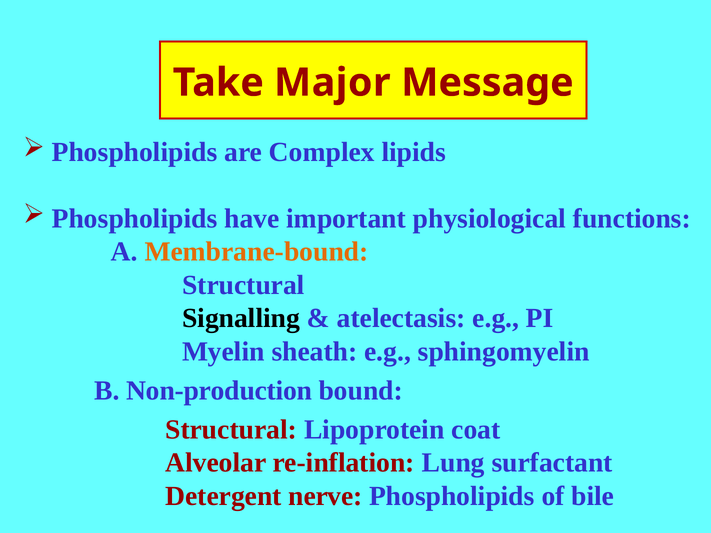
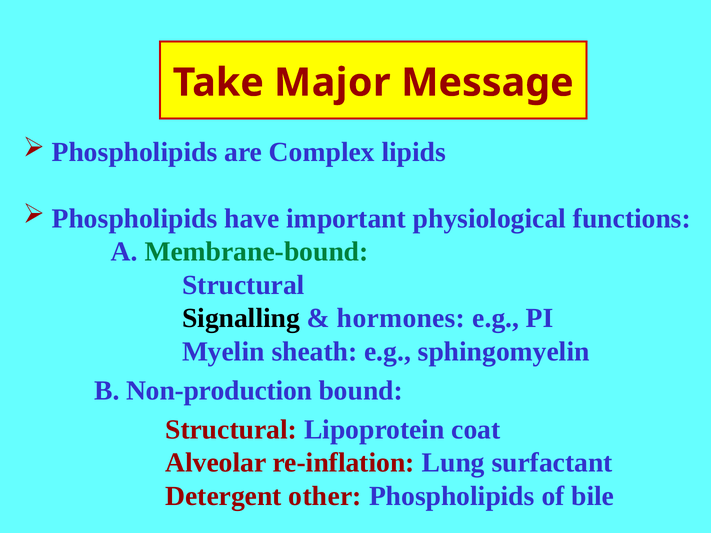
Membrane-bound colour: orange -> green (257, 252)
atelectasis: atelectasis -> hormones (401, 318)
nerve: nerve -> other (325, 496)
